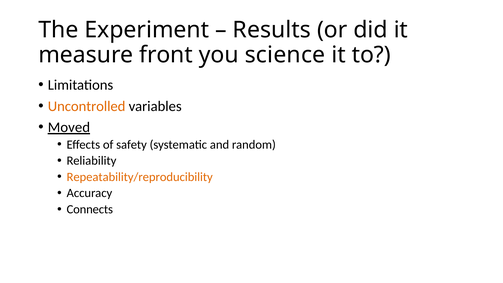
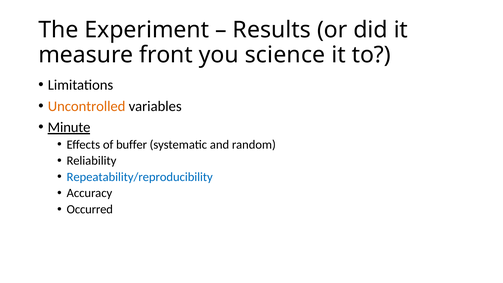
Moved: Moved -> Minute (69, 127)
safety: safety -> buffer (132, 145)
Repeatability/reproducibility colour: orange -> blue (140, 177)
Connects: Connects -> Occurred (90, 209)
